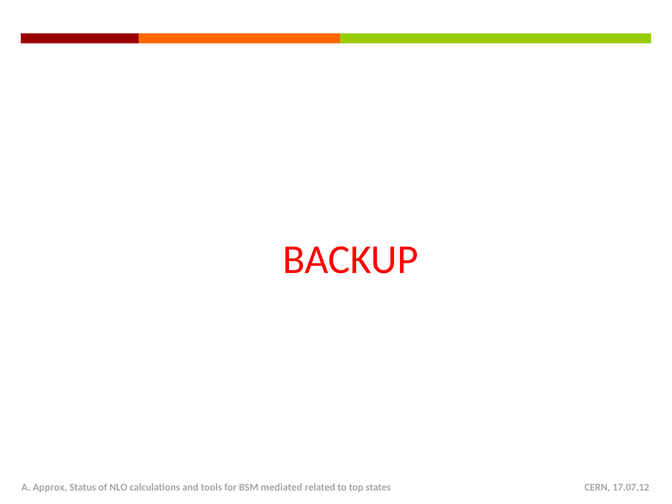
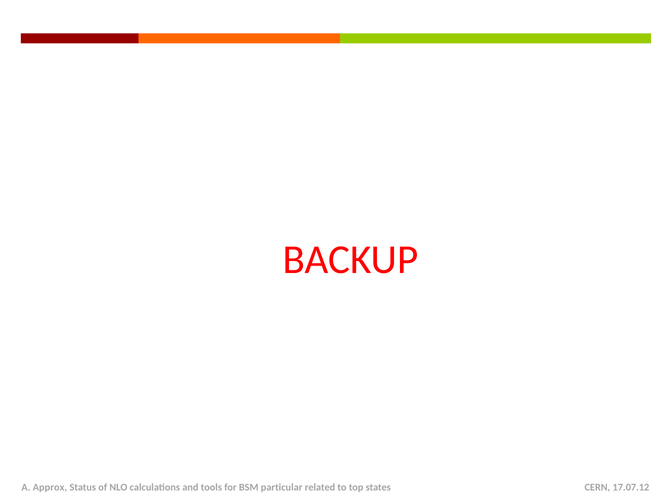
mediated: mediated -> particular (282, 487)
